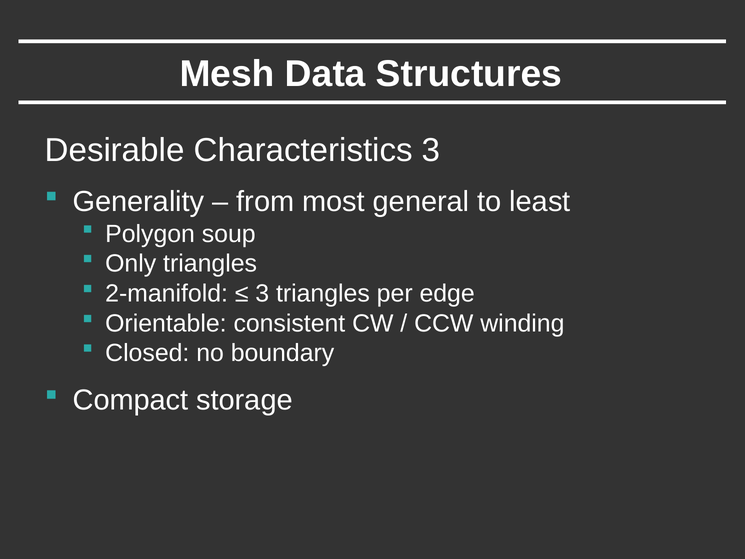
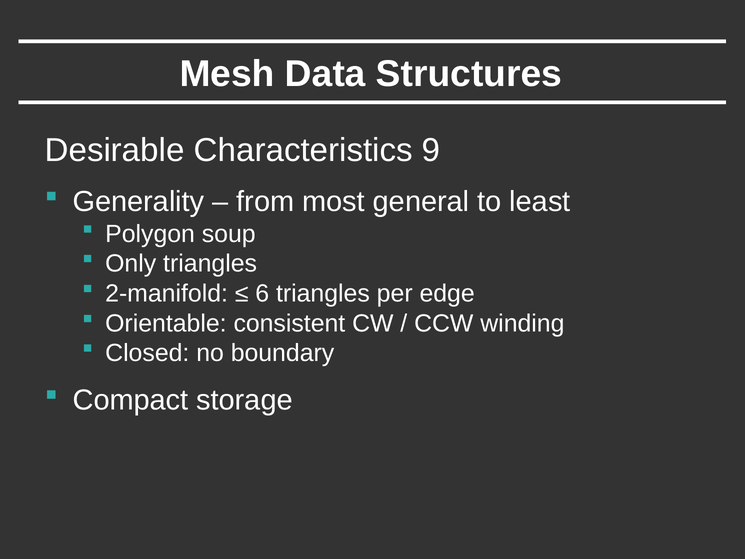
Characteristics 3: 3 -> 9 (431, 150)
3: 3 -> 6 (262, 293)
